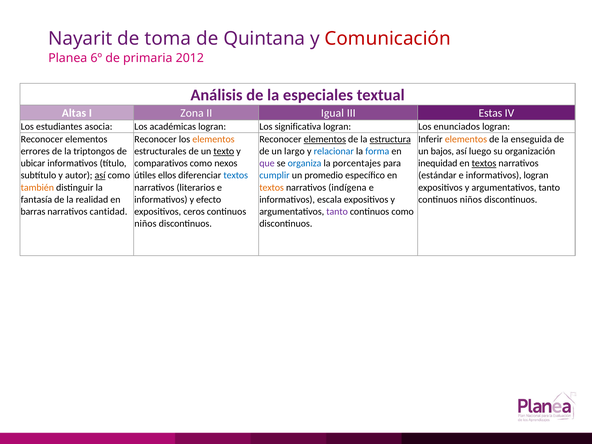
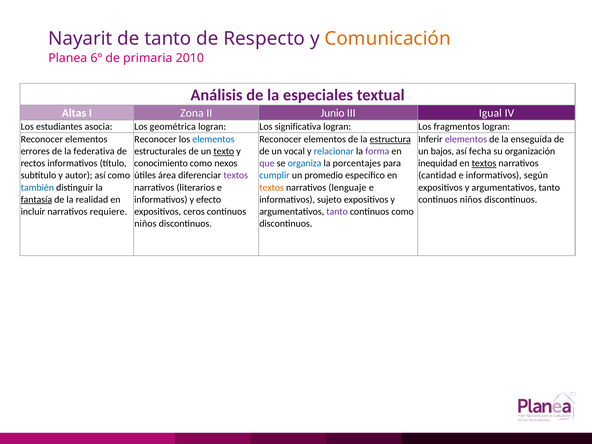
de toma: toma -> tanto (168, 39)
Quintana: Quintana -> Respecto (264, 39)
Comunicación colour: red -> orange (388, 39)
2012: 2012 -> 2010 (190, 58)
Igual: Igual -> Junio (333, 113)
Estas: Estas -> Igual (490, 113)
académicas: académicas -> geométrica (173, 127)
enunciados: enunciados -> fragmentos (457, 127)
elementos colour: orange -> blue (214, 139)
elementos underline: present -> none (325, 139)
elementos colour: orange -> purple (466, 139)
triptongos: triptongos -> federativa (94, 151)
largo: largo -> vocal (295, 151)
forma colour: blue -> purple (377, 151)
luego: luego -> fecha (480, 151)
ubicar: ubicar -> rectos (33, 163)
comparativos: comparativos -> conocimiento (161, 163)
así underline: present -> none (100, 175)
ellos: ellos -> área (167, 175)
textos colour: blue -> purple (236, 175)
estándar: estándar -> cantidad (437, 175)
informativos logran: logran -> según (536, 175)
también colour: orange -> blue (37, 187)
indígena: indígena -> lenguaje (347, 187)
fantasía underline: none -> present (36, 199)
escala: escala -> sujeto (329, 199)
barras: barras -> incluir (33, 211)
cantidad: cantidad -> requiere (108, 211)
